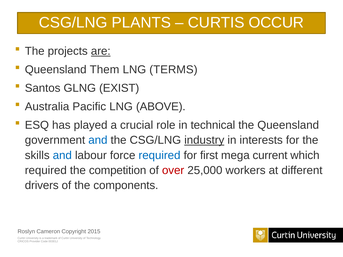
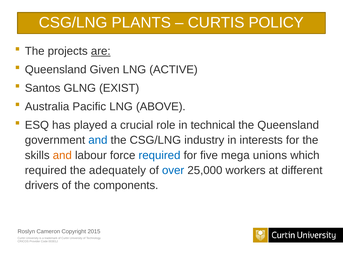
OCCUR: OCCUR -> POLICY (276, 23)
Them: Them -> Given (105, 70)
TERMS: TERMS -> ACTIVE (173, 70)
industry underline: present -> none (204, 140)
and colour: blue -> orange (62, 155)
first: first -> five (209, 155)
current: current -> unions (270, 155)
competition: competition -> adequately (117, 171)
over colour: red -> blue (173, 171)
